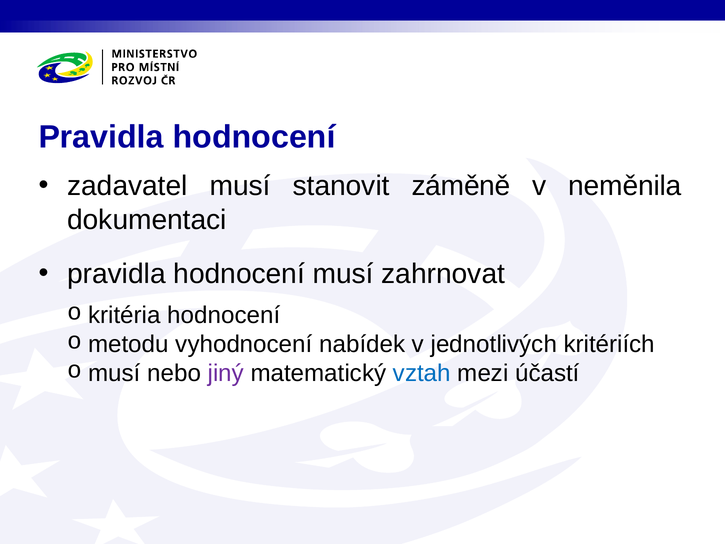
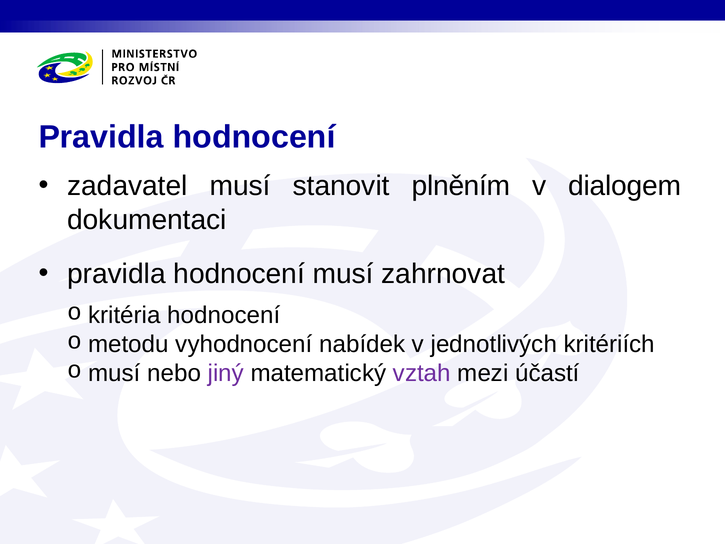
záměně: záměně -> plněním (461, 186)
neměnila: neměnila -> dialogem (625, 186)
vztah colour: blue -> purple (422, 373)
